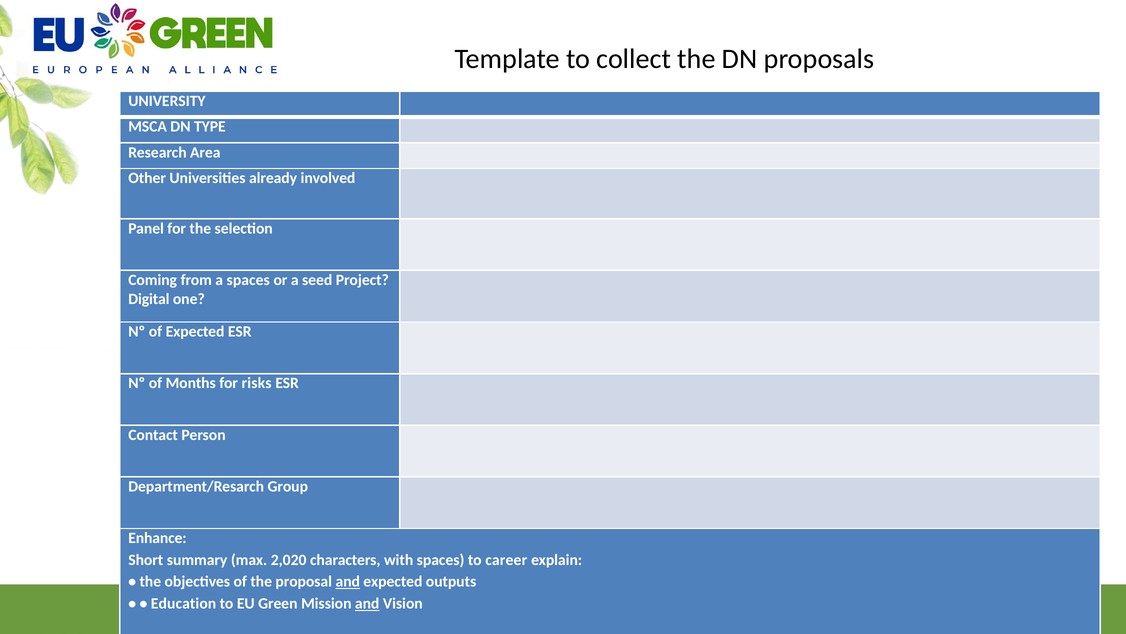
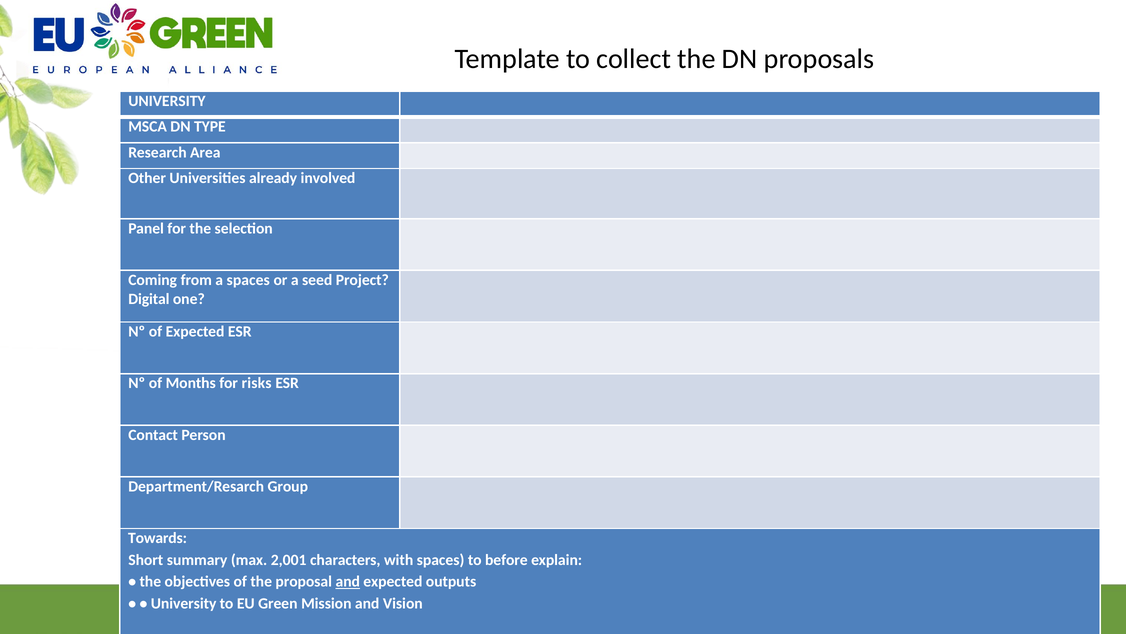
Enhance: Enhance -> Towards (157, 538)
2,020: 2,020 -> 2,001 (289, 559)
career: career -> before (506, 559)
Education: Education -> University (184, 603)
and underline: present -> none (367, 603)
